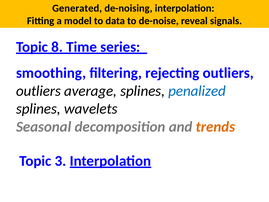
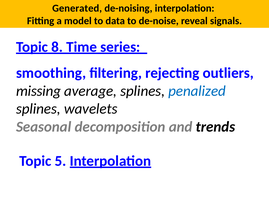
outliers: outliers -> missing (38, 91)
trends colour: orange -> black (215, 127)
3: 3 -> 5 (61, 161)
